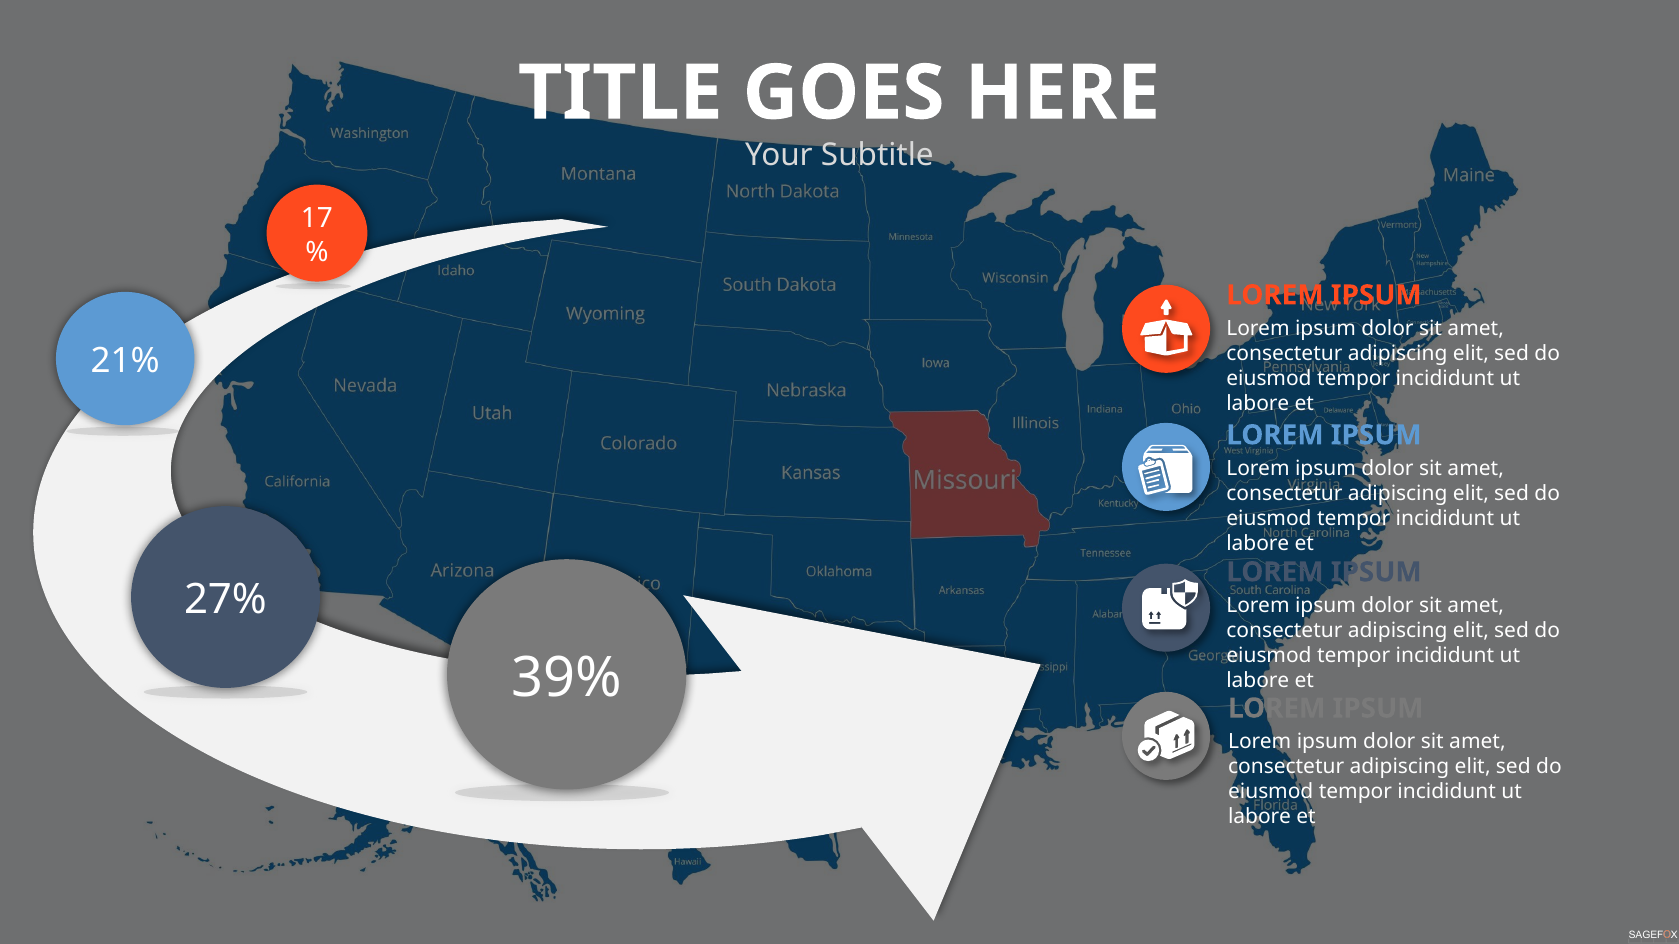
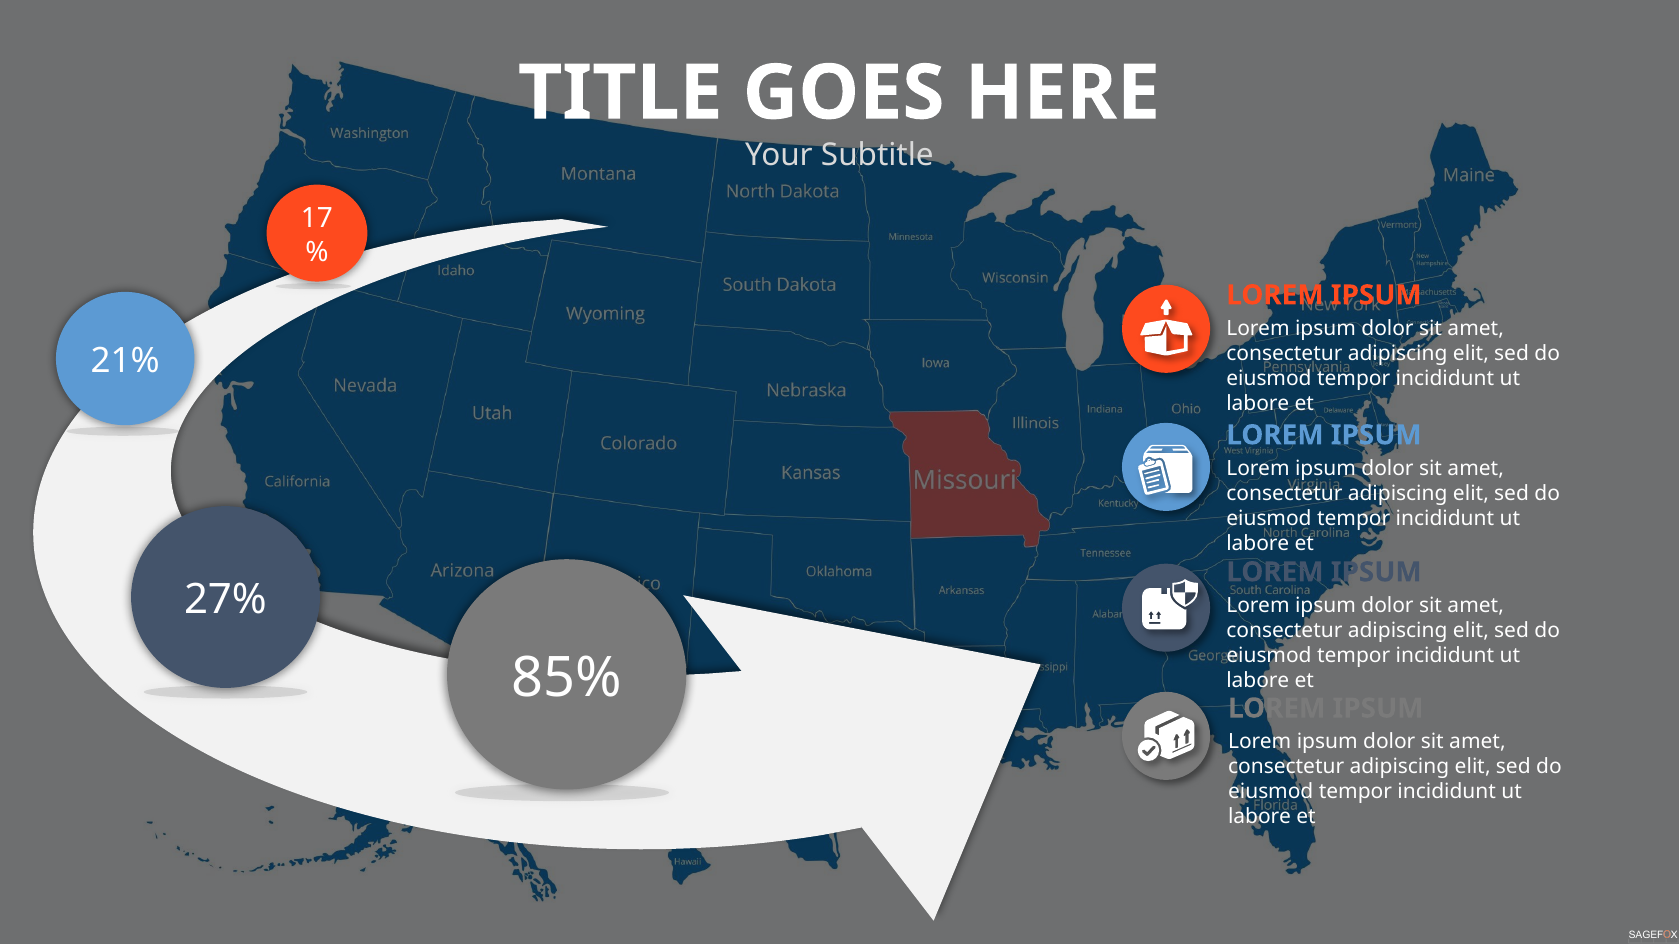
39%: 39% -> 85% (567, 679)
